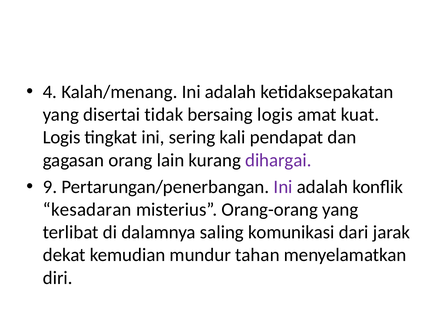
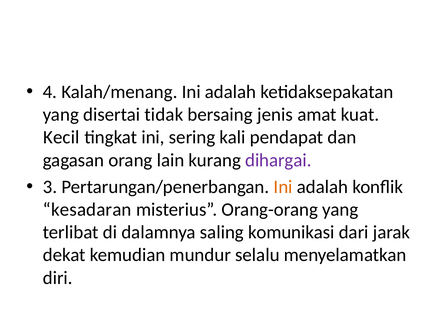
bersaing logis: logis -> jenis (275, 114)
Logis: Logis -> Kecil (61, 137)
9: 9 -> 3 (50, 186)
Ini colour: purple -> orange (283, 186)
tahan: tahan -> selalu (257, 254)
